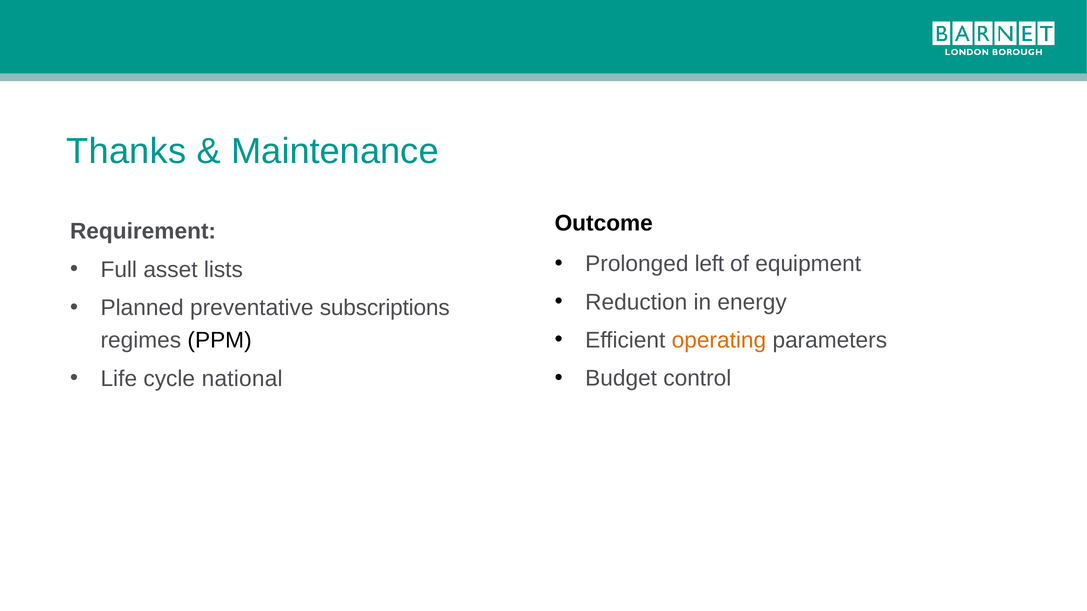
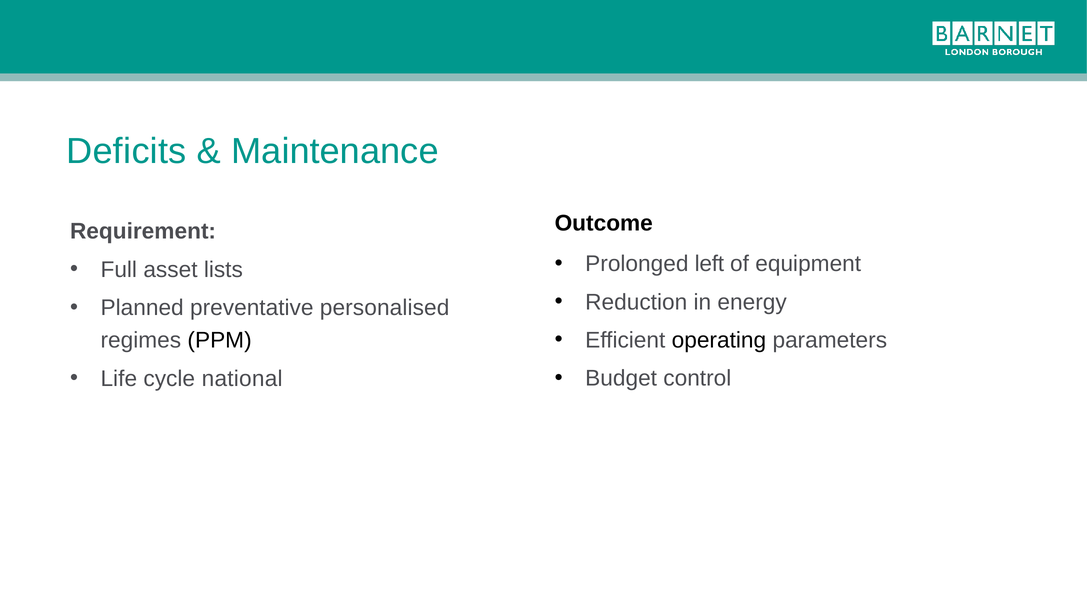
Thanks: Thanks -> Deficits (126, 151)
subscriptions: subscriptions -> personalised (385, 308)
operating colour: orange -> black (719, 341)
